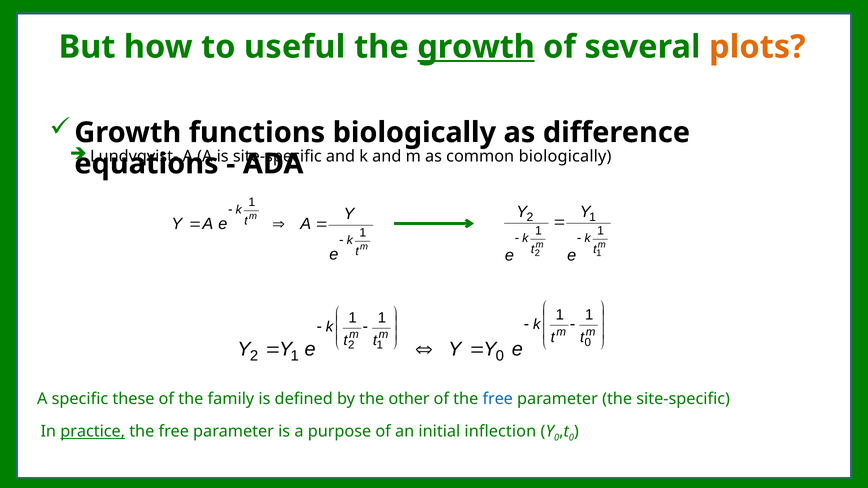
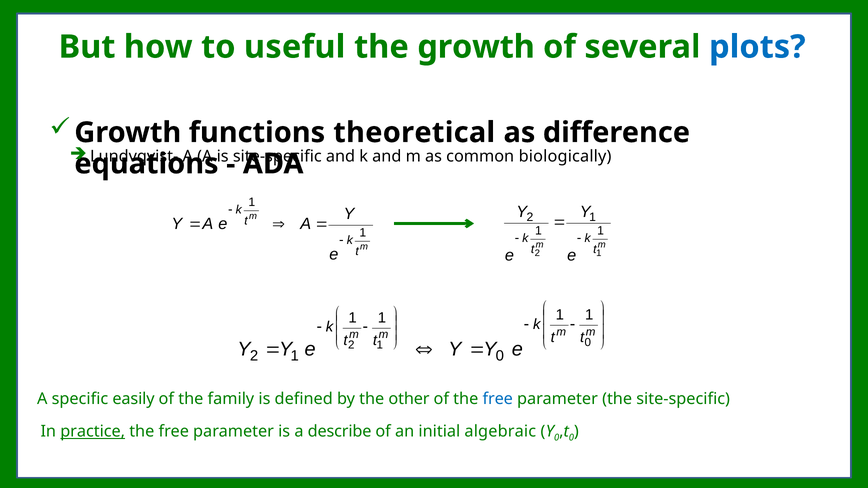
growth underline: present -> none (476, 47)
plots colour: orange -> blue (757, 47)
functions biologically: biologically -> theoretical (414, 133)
these: these -> easily (134, 399)
purpose: purpose -> describe (340, 432)
inflection: inflection -> algebraic (500, 432)
